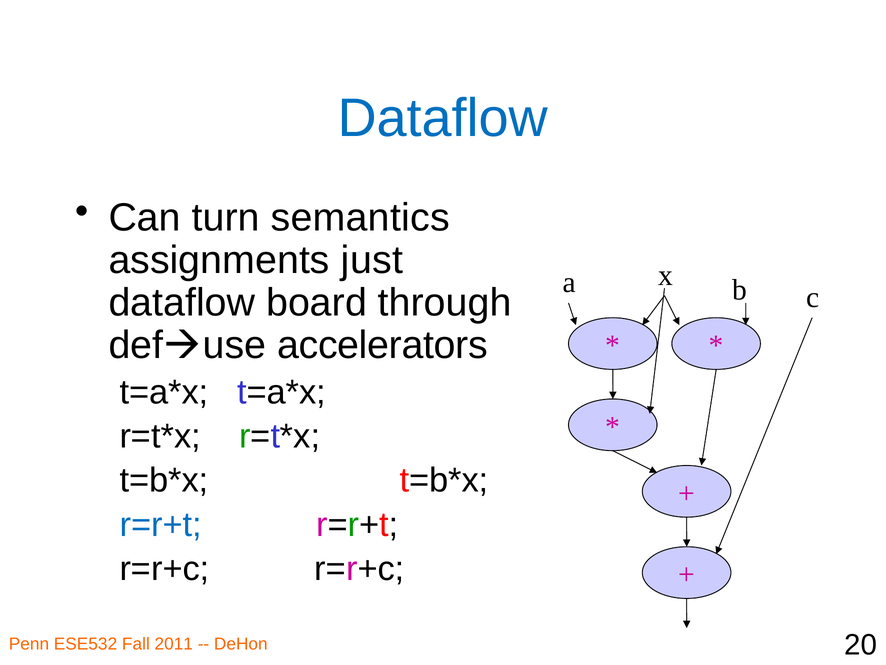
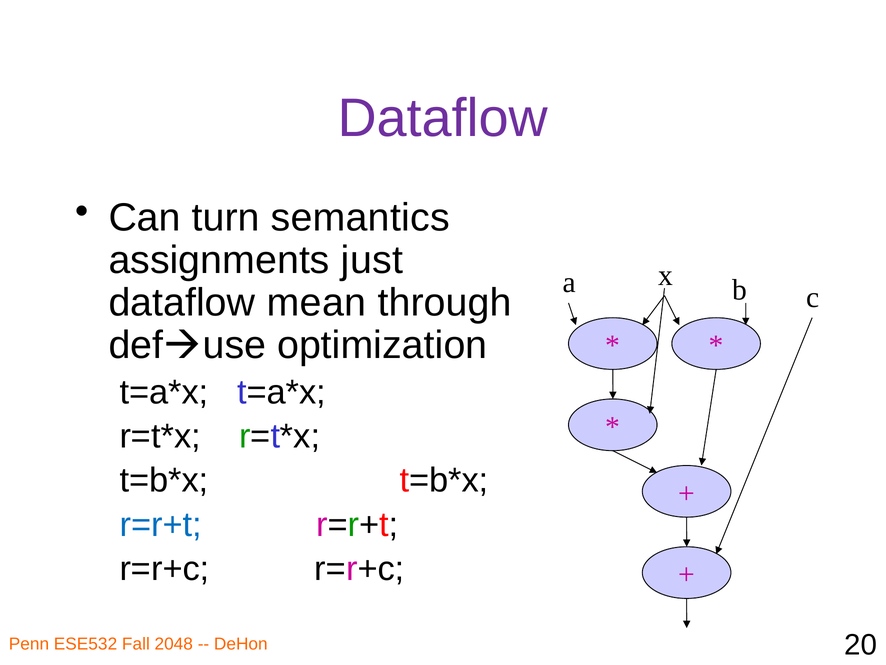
Dataflow colour: blue -> purple (443, 118)
board: board -> mean (316, 303)
accelerators: accelerators -> optimization (382, 345)
2011: 2011 -> 2048 (174, 644)
